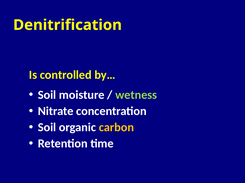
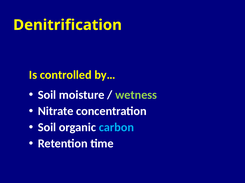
carbon colour: yellow -> light blue (116, 128)
